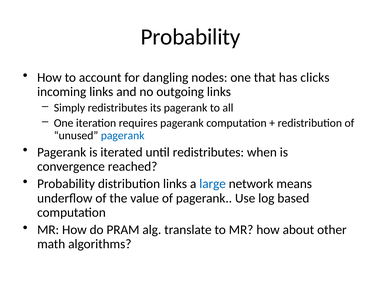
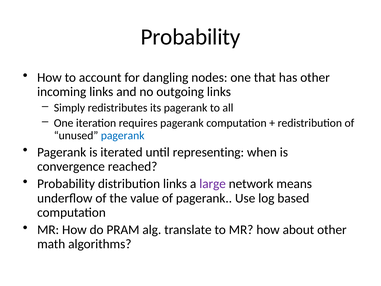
has clicks: clicks -> other (315, 77)
until redistributes: redistributes -> representing (208, 152)
large colour: blue -> purple (213, 184)
